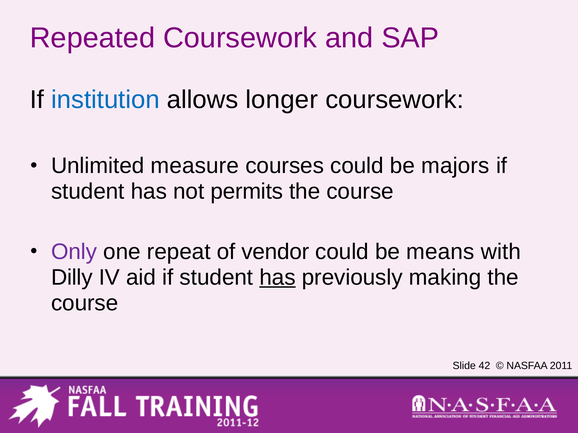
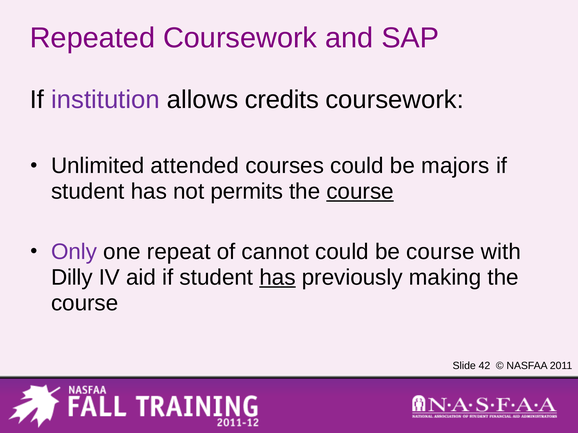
institution colour: blue -> purple (105, 100)
longer: longer -> credits (282, 100)
measure: measure -> attended (195, 166)
course underline: none -> present (360, 192)
vendor: vendor -> cannot (275, 252)
be means: means -> course (440, 252)
